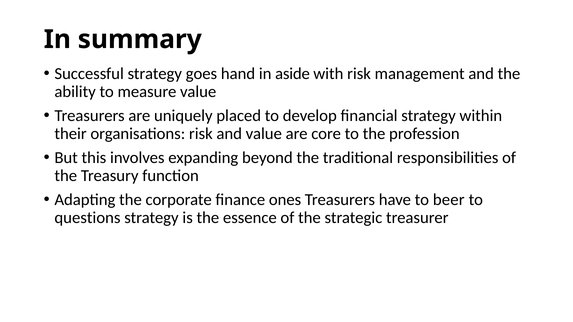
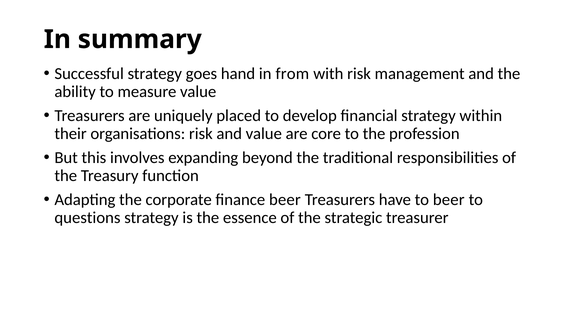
aside: aside -> from (292, 74)
finance ones: ones -> beer (285, 200)
